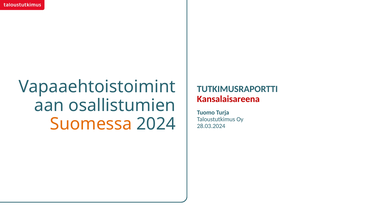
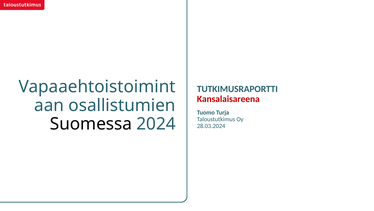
Suomessa colour: orange -> black (91, 124)
